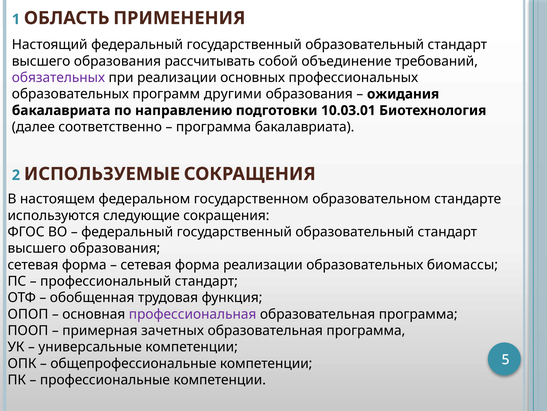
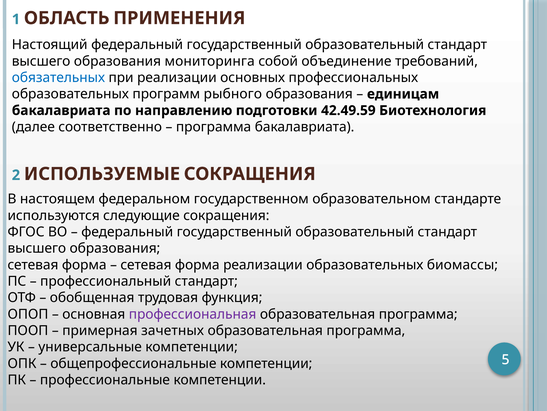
рассчитывать: рассчитывать -> мониторинга (210, 61)
обязательных colour: purple -> blue (58, 77)
другими: другими -> рыбного (233, 94)
ожидания: ожидания -> единицам (403, 94)
10.03.01: 10.03.01 -> 42.49.59 (348, 110)
